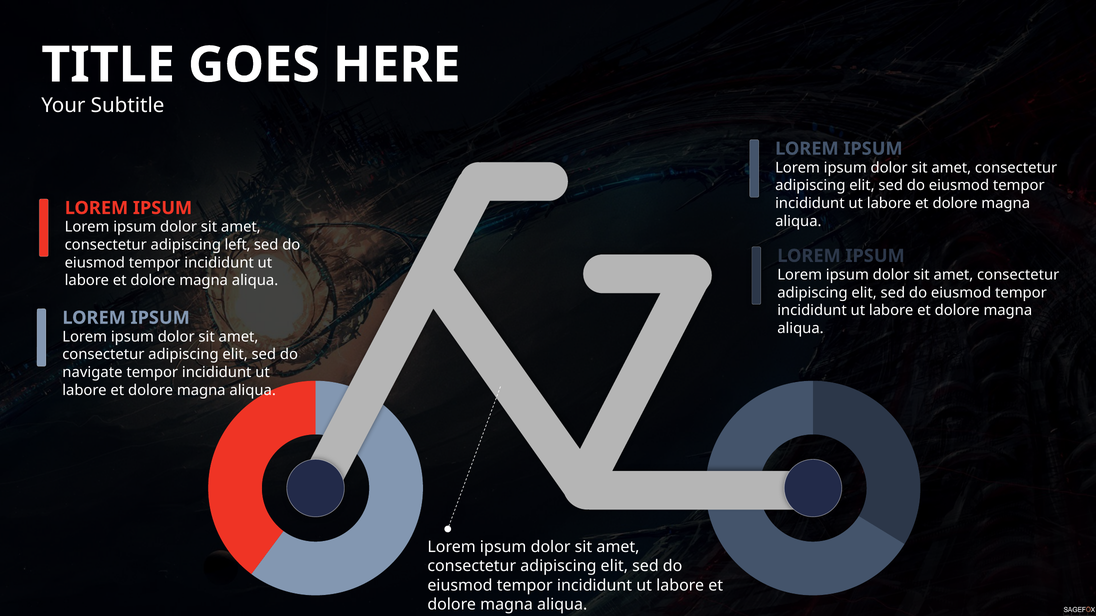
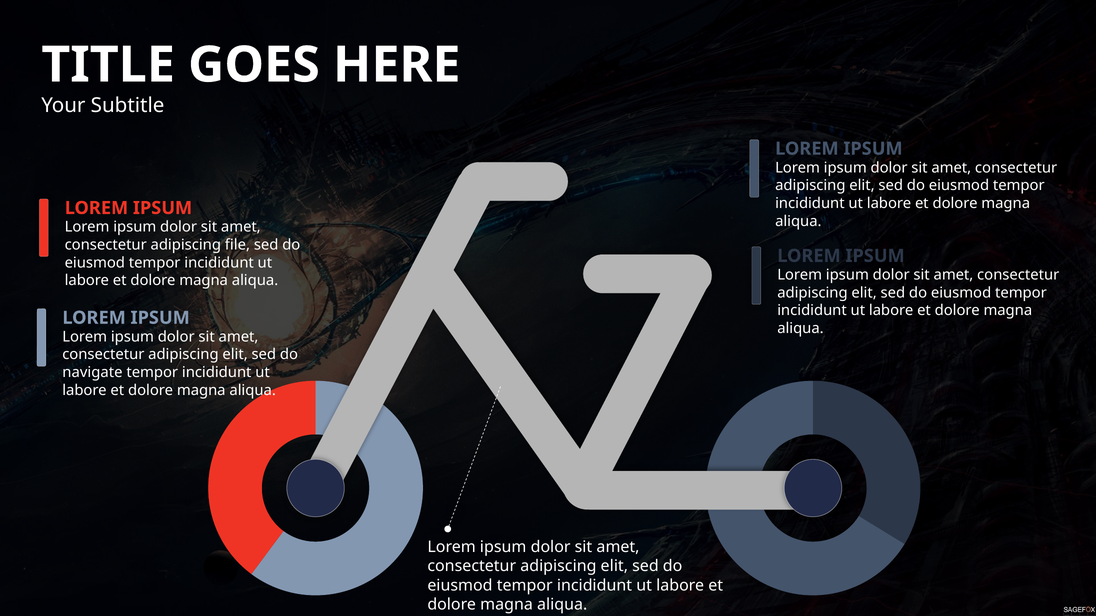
left: left -> file (237, 245)
